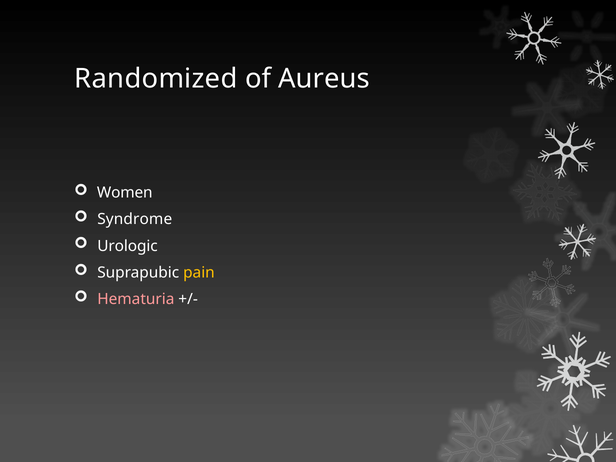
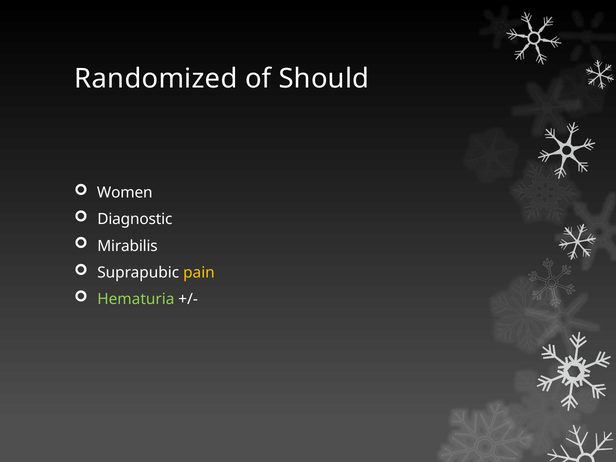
Aureus: Aureus -> Should (324, 79)
Syndrome: Syndrome -> Diagnostic (135, 219)
Urologic: Urologic -> Mirabilis (128, 246)
Hematuria colour: pink -> light green (136, 299)
